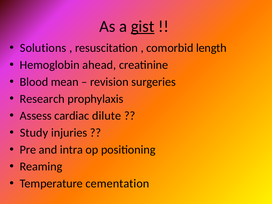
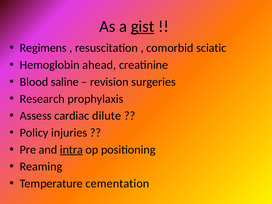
Solutions: Solutions -> Regimens (43, 48)
length: length -> sciatic (211, 48)
mean: mean -> saline (65, 82)
Study: Study -> Policy (34, 133)
intra underline: none -> present (71, 150)
